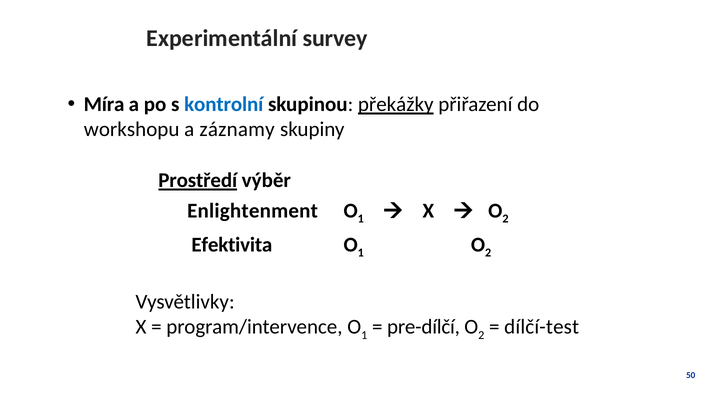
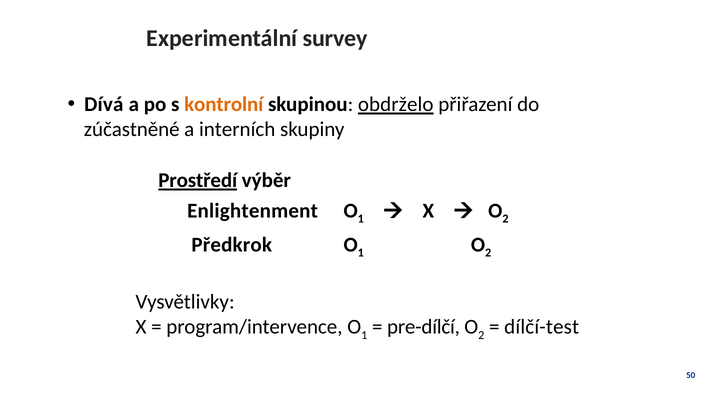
Míra: Míra -> Dívá (104, 104)
kontrolní colour: blue -> orange (224, 104)
překážky: překážky -> obdrželo (396, 104)
workshopu: workshopu -> zúčastněné (132, 130)
záznamy: záznamy -> interních (237, 130)
Efektivita: Efektivita -> Předkrok (232, 245)
